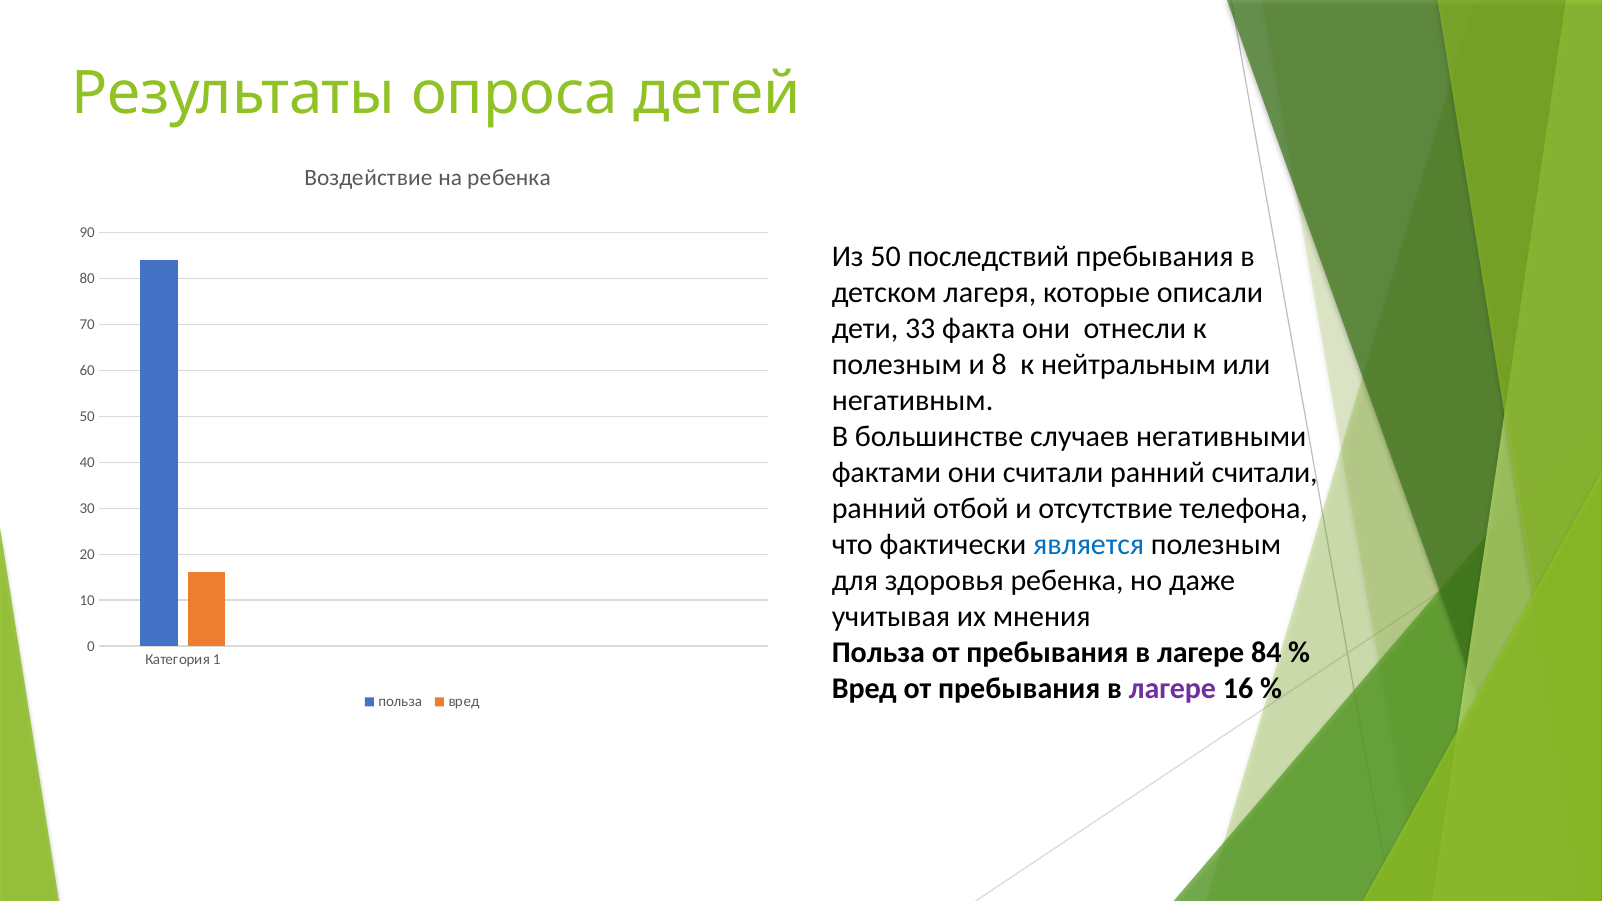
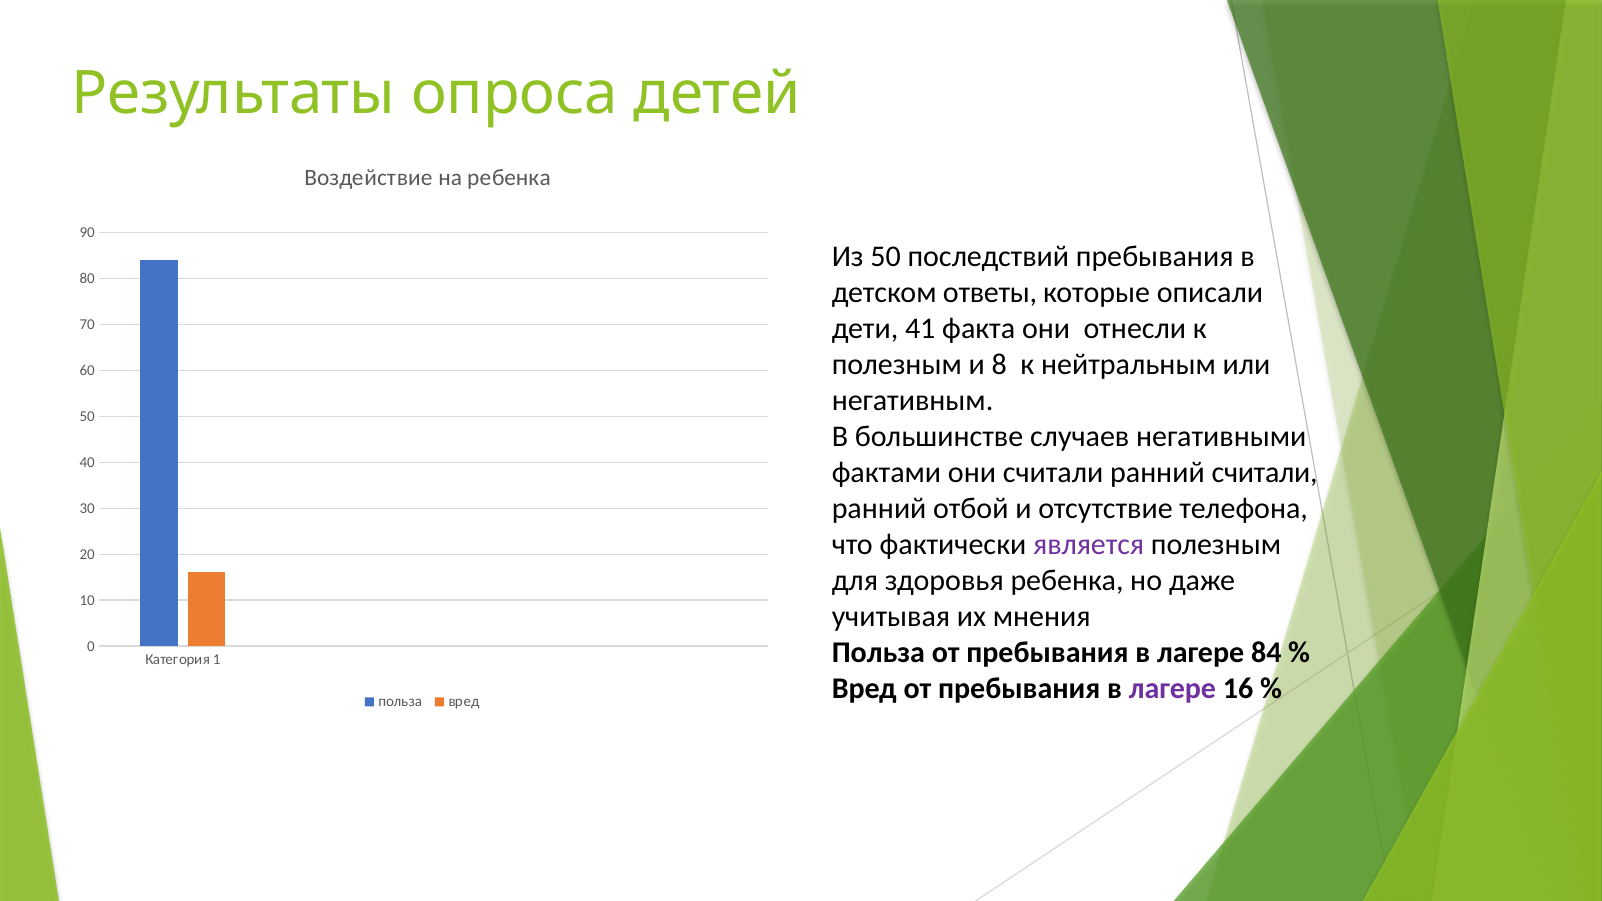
лагеря: лагеря -> ответы (990, 293)
33: 33 -> 41 (920, 329)
является colour: blue -> purple (1089, 545)
